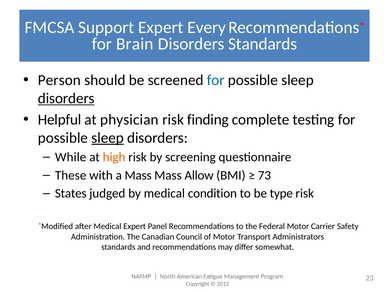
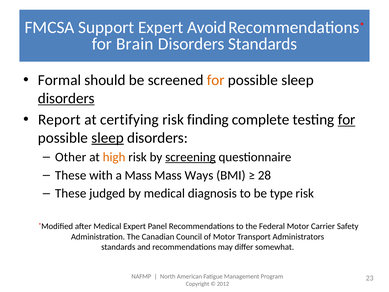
Every: Every -> Avoid (207, 27)
Person: Person -> Formal (59, 80)
for colour: blue -> orange (216, 80)
Helpful: Helpful -> Report (59, 120)
physician: physician -> certifying (129, 120)
for underline: none -> present (347, 120)
While: While -> Other (71, 157)
screening underline: none -> present (190, 157)
Allow: Allow -> Ways (199, 175)
73: 73 -> 28 (264, 175)
States: States -> These (71, 193)
condition: condition -> diagnosis (212, 193)
